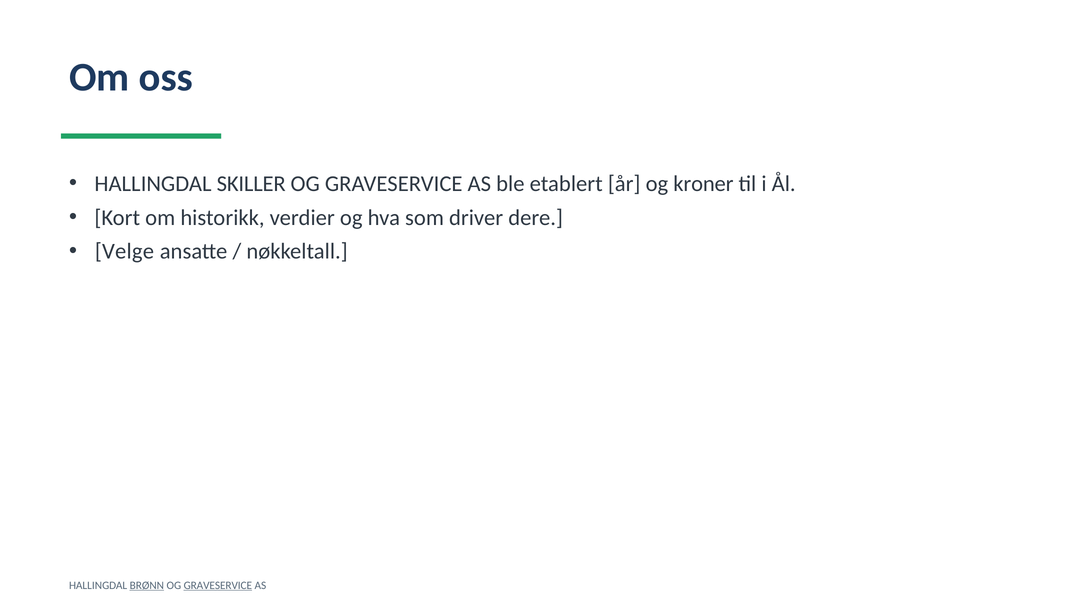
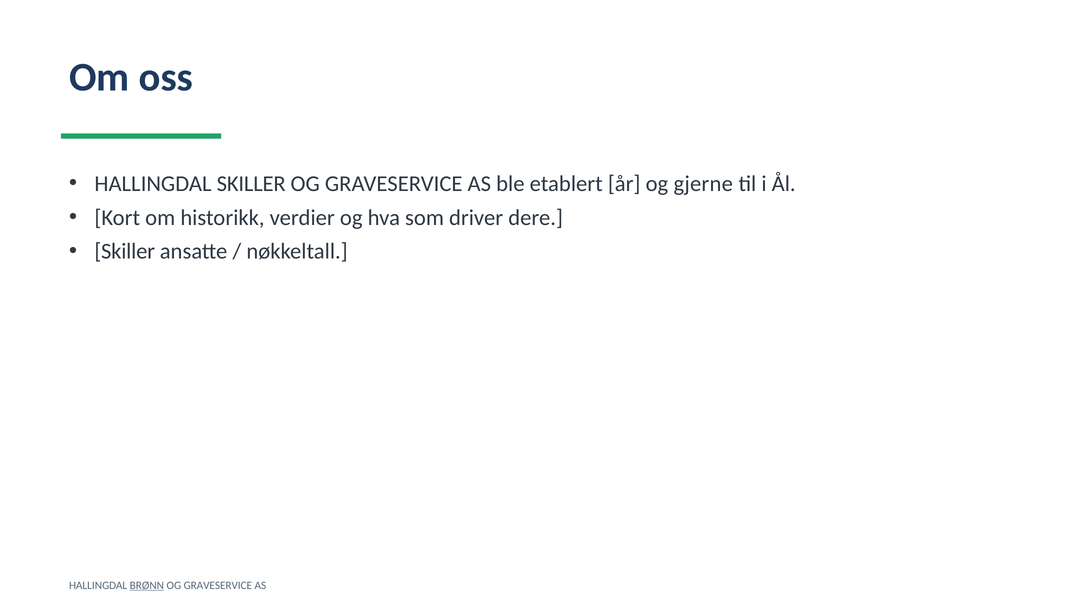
kroner: kroner -> gjerne (703, 184)
Velge: Velge -> Skiller (125, 252)
GRAVESERVICE underline: present -> none (218, 586)
